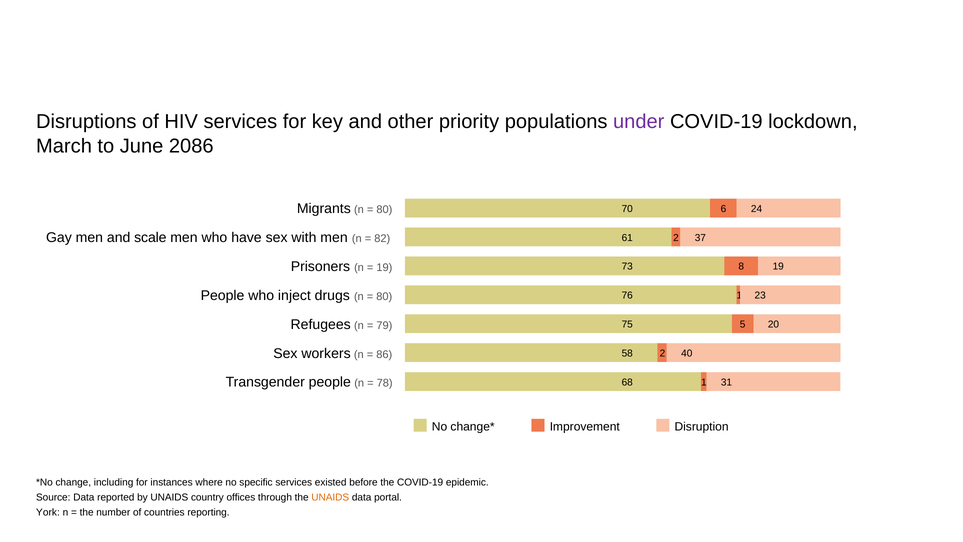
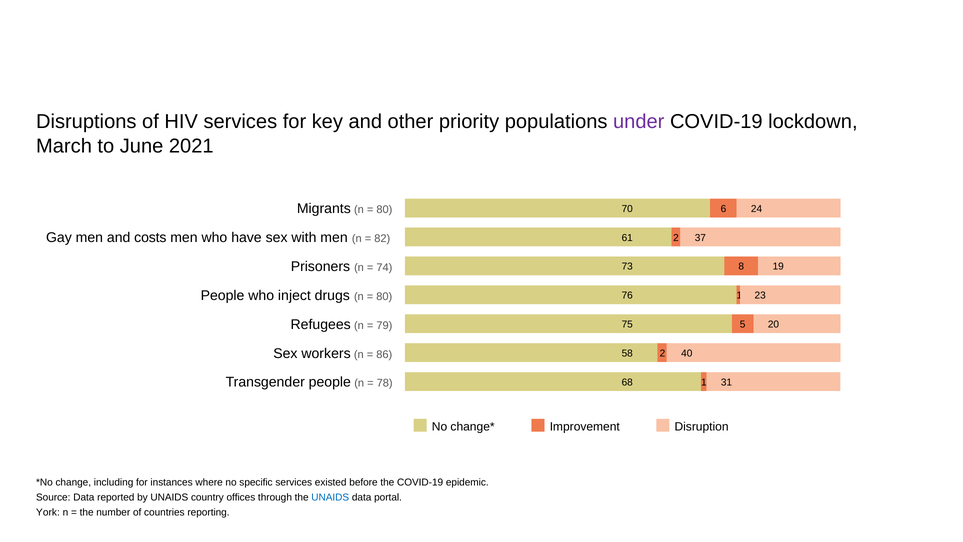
2086: 2086 -> 2021 (191, 146)
scale: scale -> costs (150, 238)
19: 19 -> 74 (384, 268)
UNAIDS colour: orange -> blue (330, 497)
